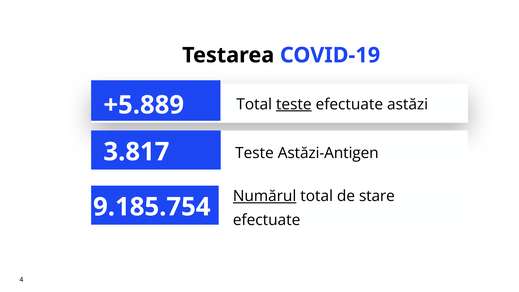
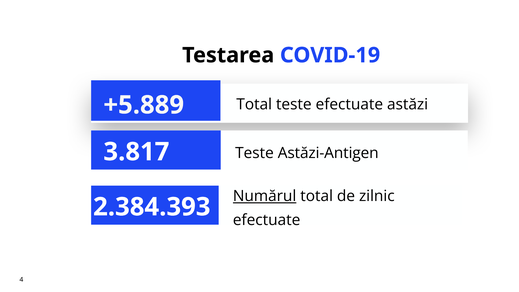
teste underline: present -> none (294, 104)
stare: stare -> zilnic (377, 196)
9.185.754: 9.185.754 -> 2.384.393 (152, 207)
